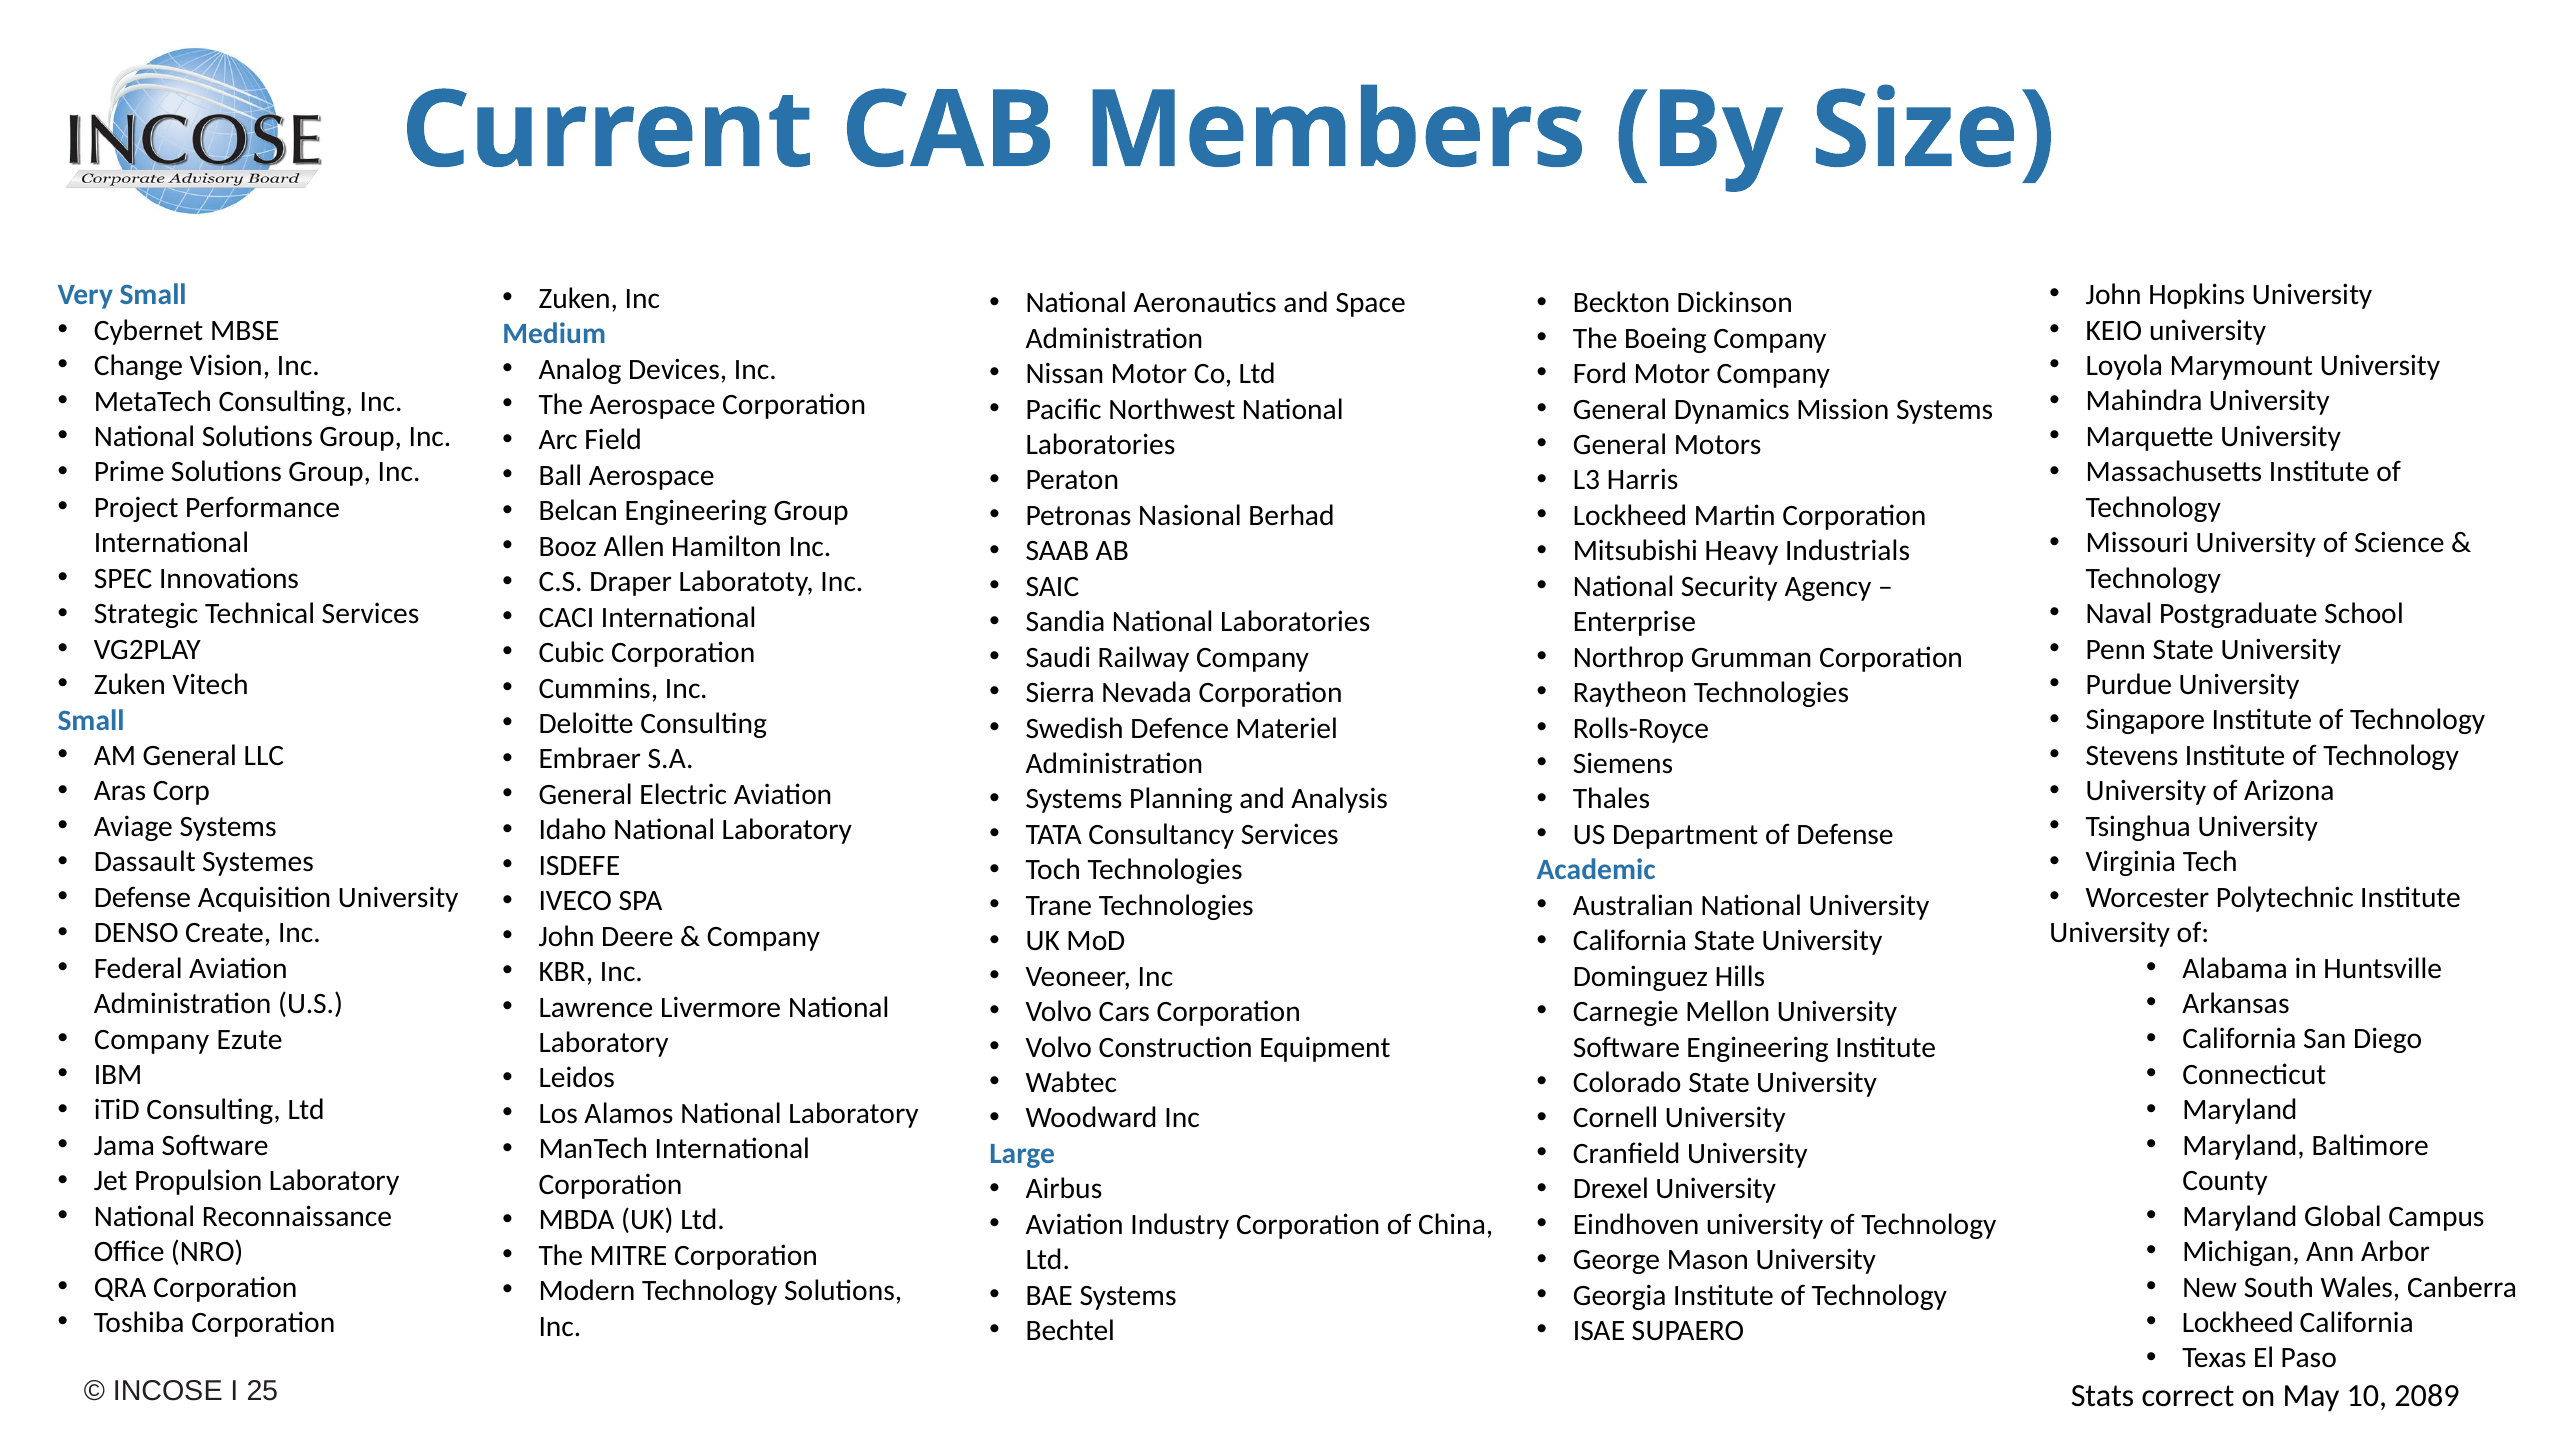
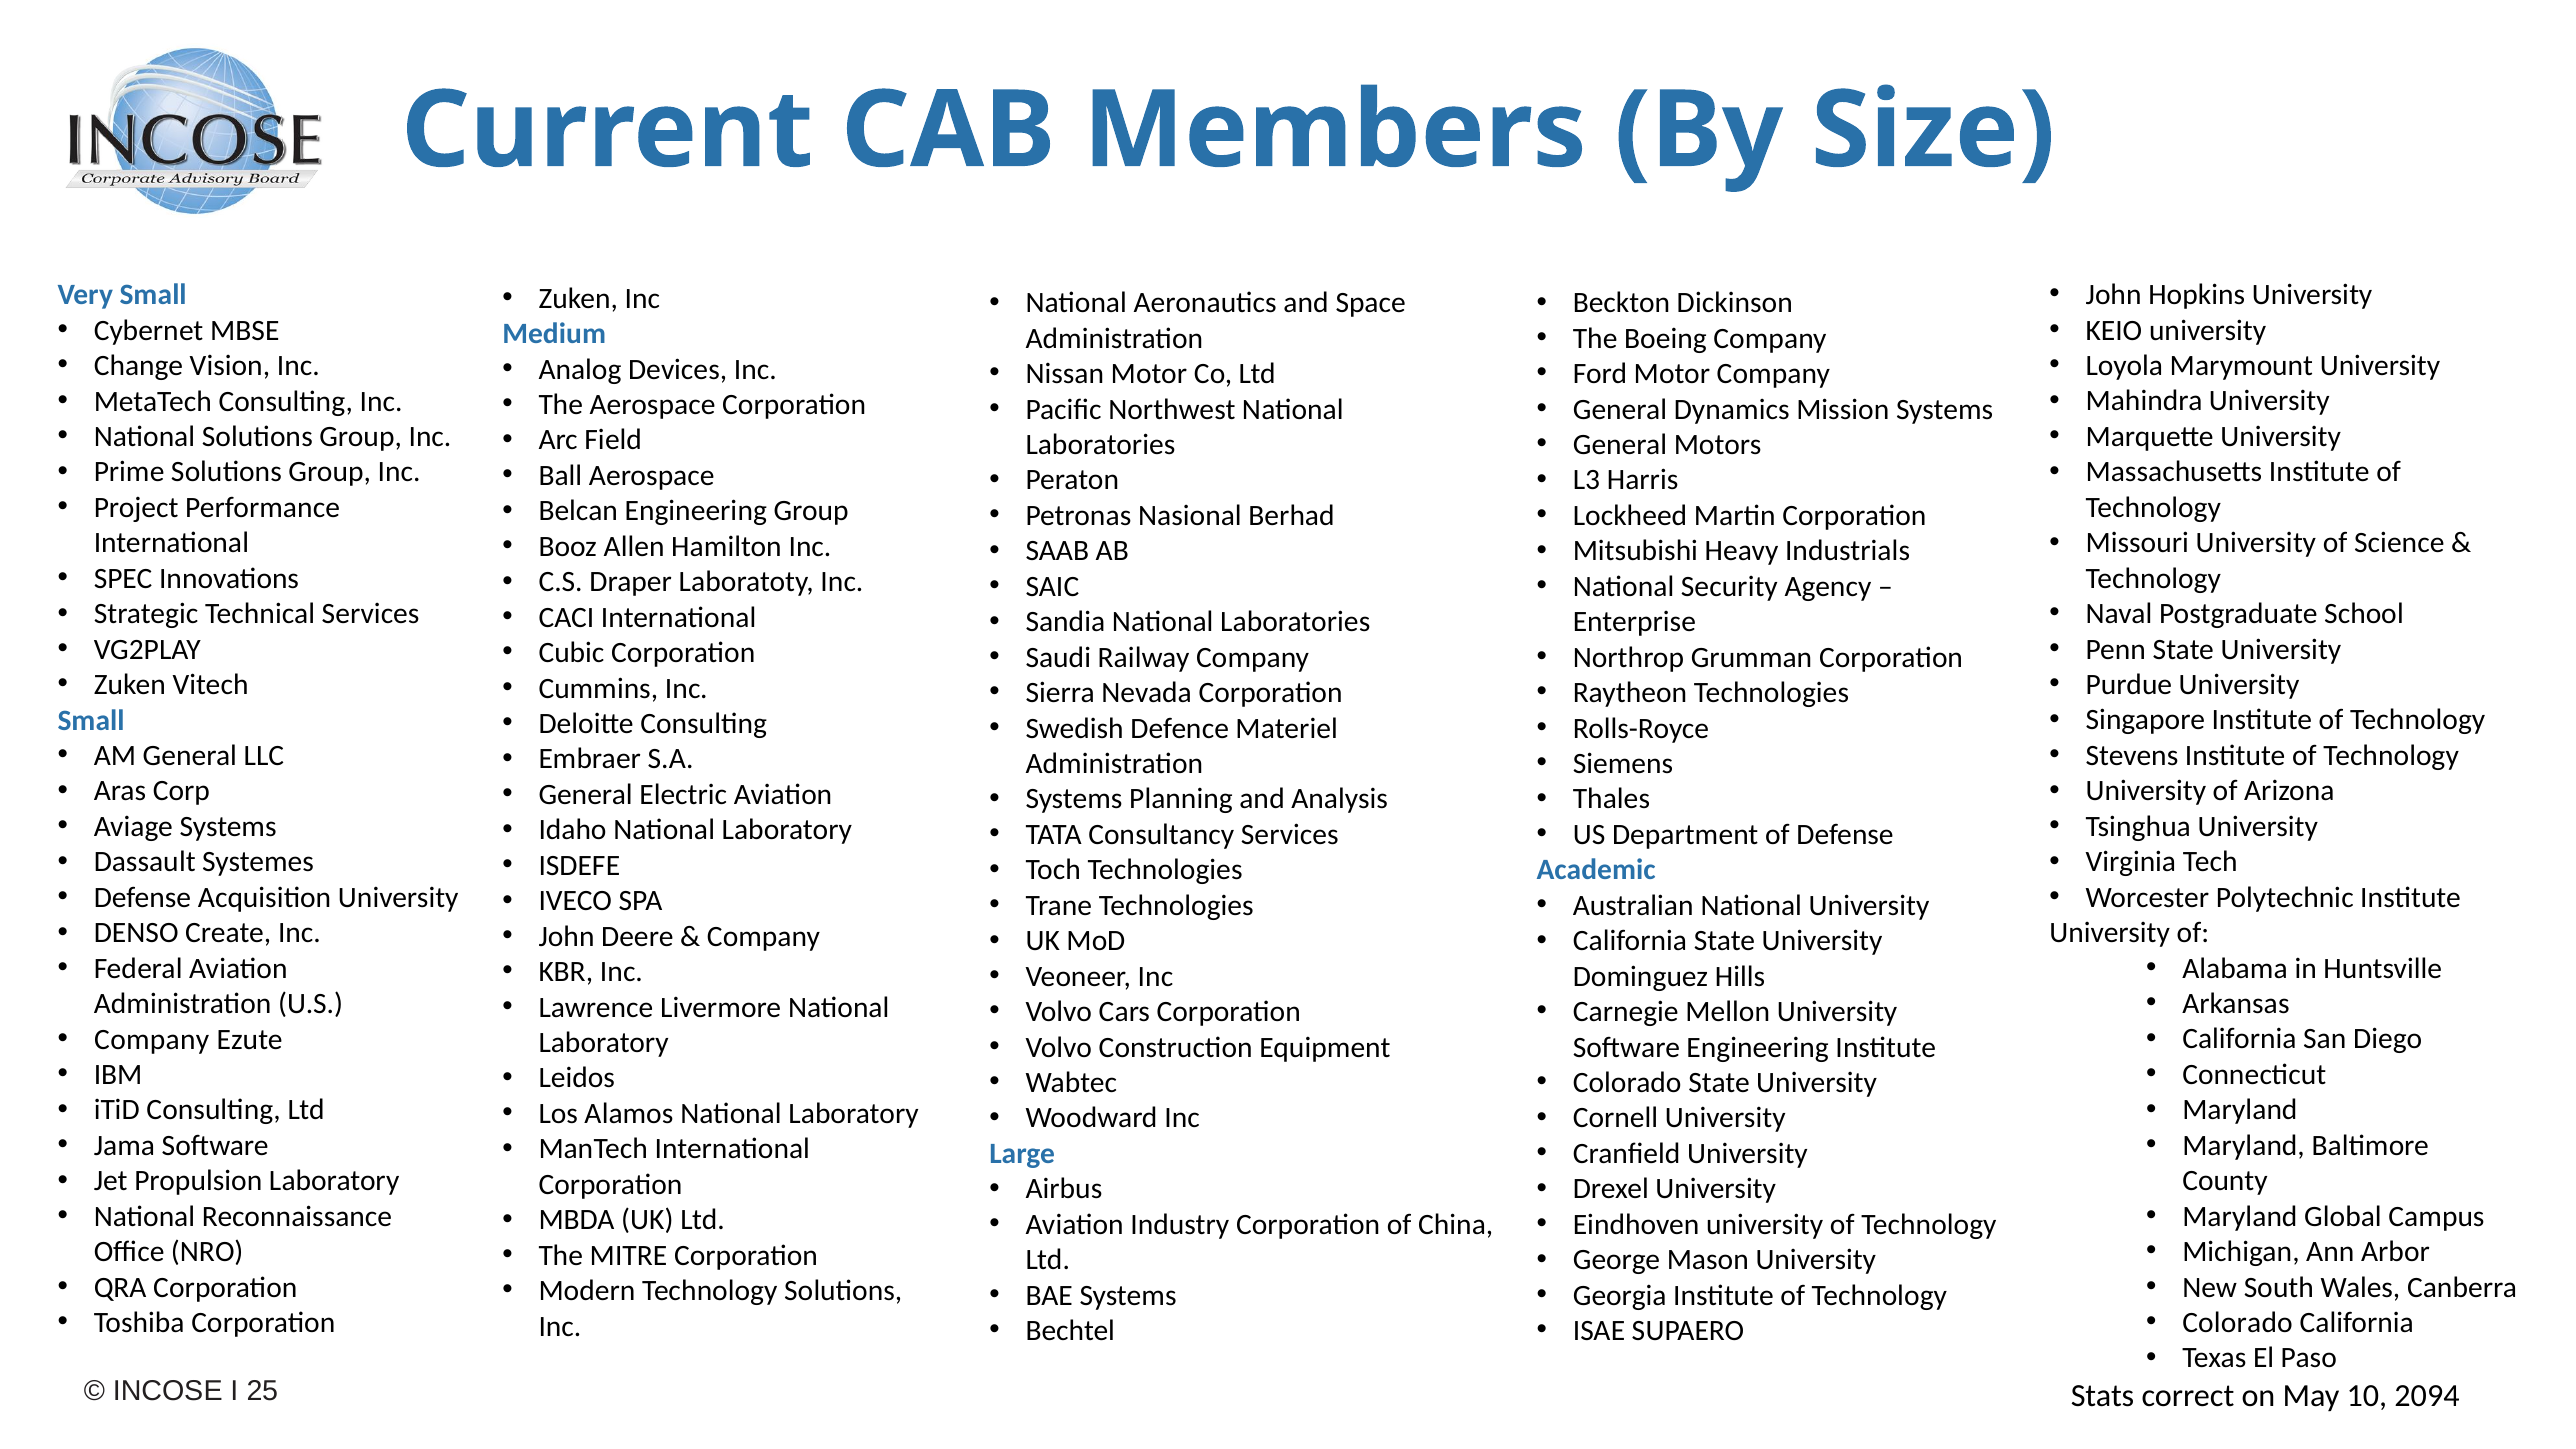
Lockheed: Lockheed -> Colorado (2238, 1323)
2089: 2089 -> 2094 (2427, 1396)
